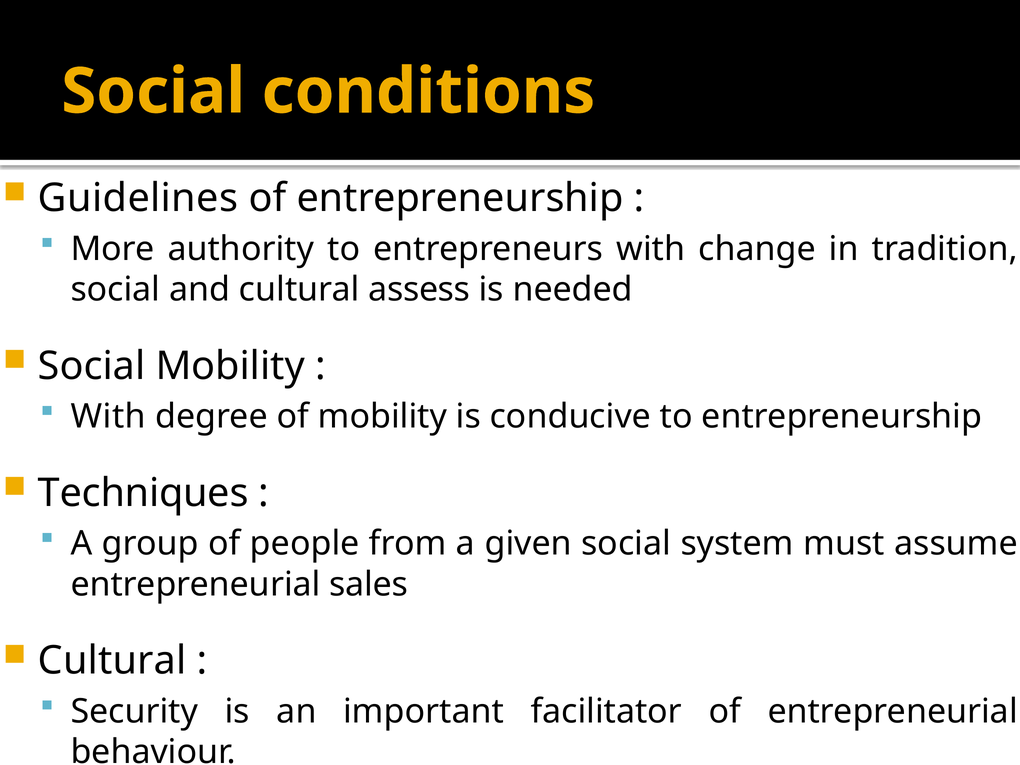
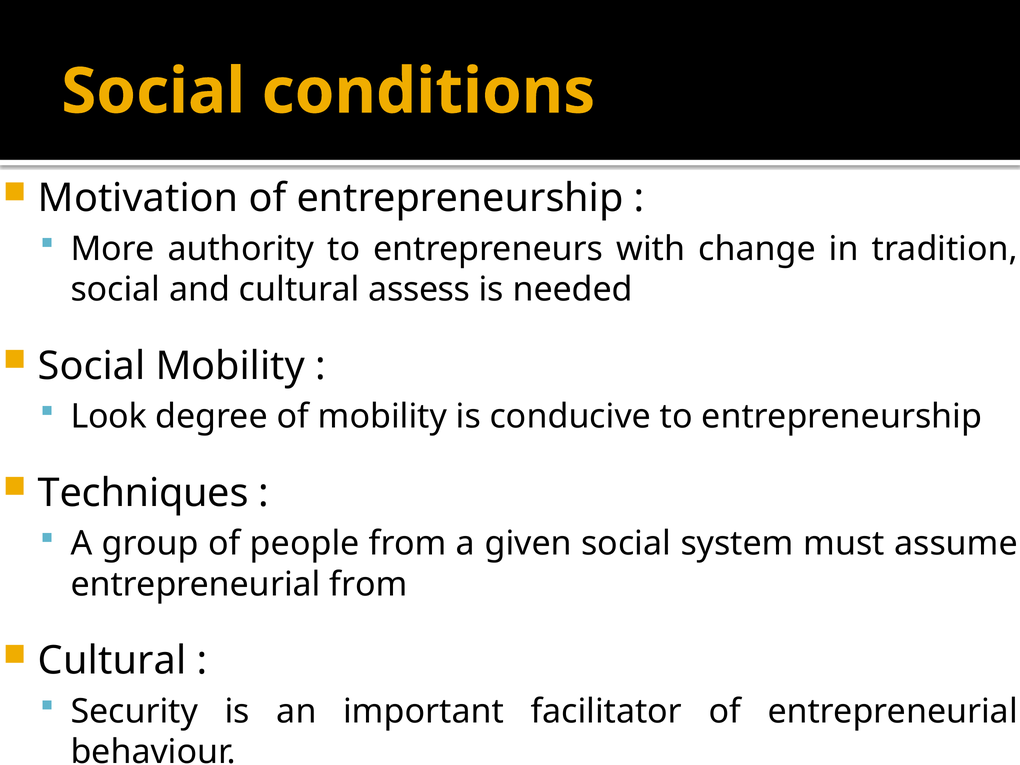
Guidelines: Guidelines -> Motivation (138, 198)
With: With -> Look (109, 417)
entrepreneurial sales: sales -> from (369, 584)
